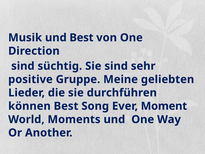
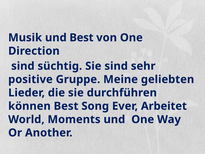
Moment: Moment -> Arbeitet (164, 106)
